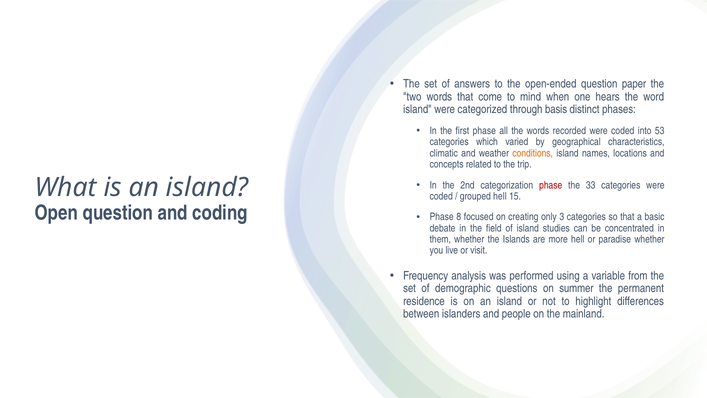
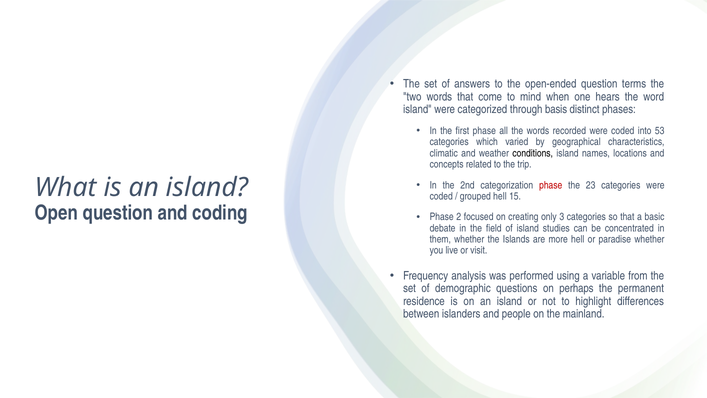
paper: paper -> terms (634, 84)
conditions colour: orange -> black (533, 153)
33: 33 -> 23 (591, 185)
8: 8 -> 2 (459, 217)
summer: summer -> perhaps (576, 288)
